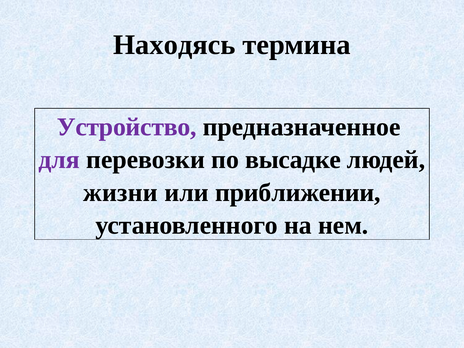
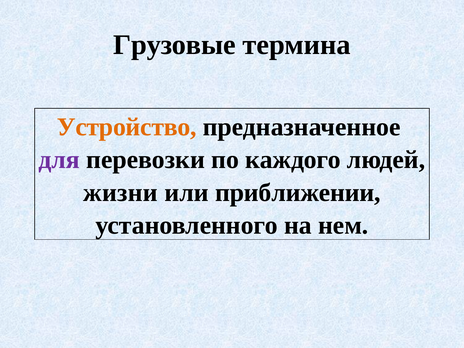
Находясь: Находясь -> Грузовые (174, 45)
Устройство colour: purple -> orange (127, 127)
высадке: высадке -> каждого (293, 160)
